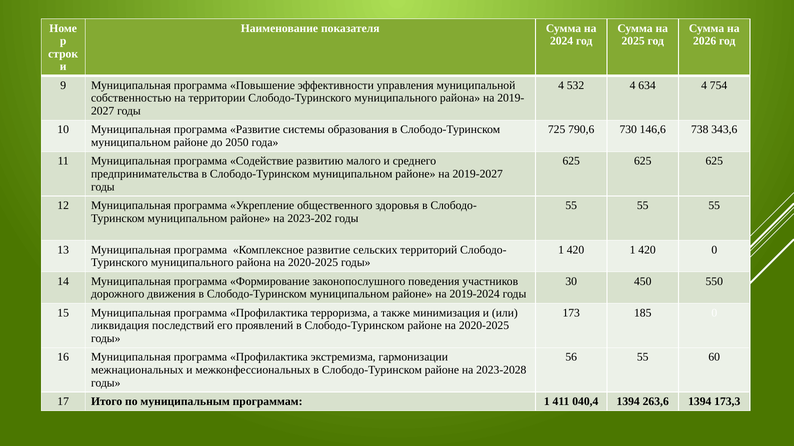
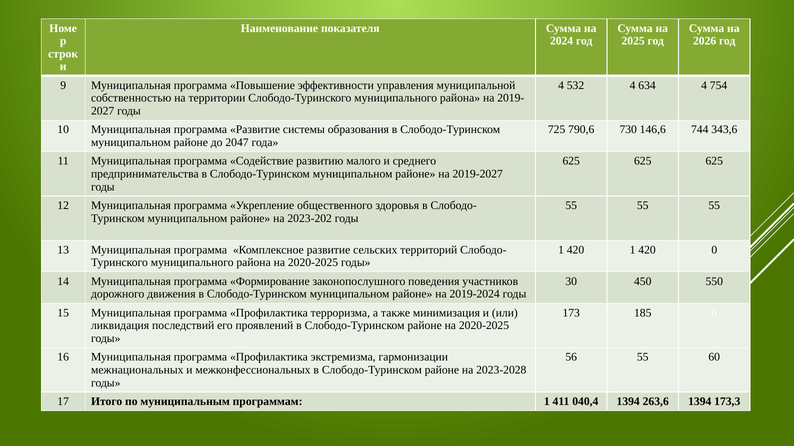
738: 738 -> 744 (700, 130)
2050: 2050 -> 2047 (237, 143)
